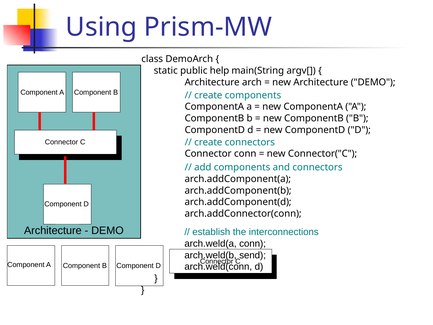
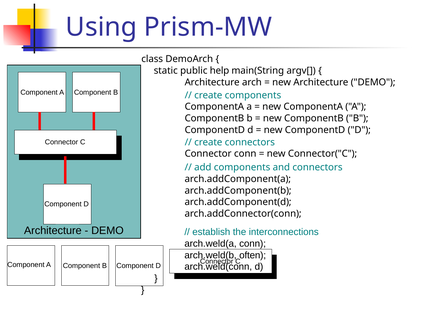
send: send -> often (253, 255)
